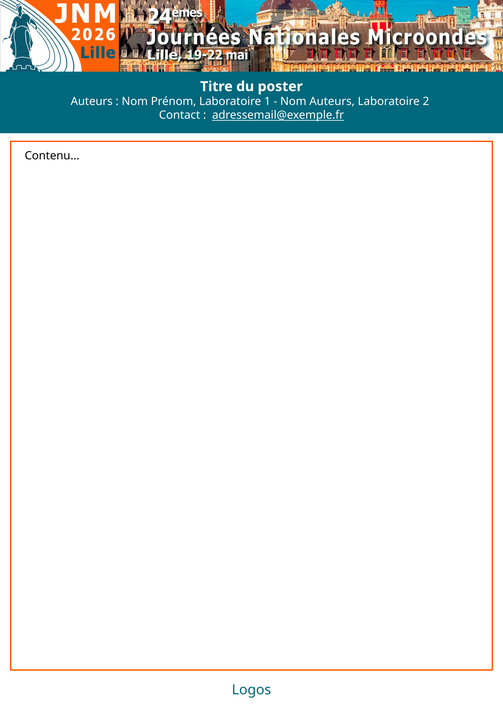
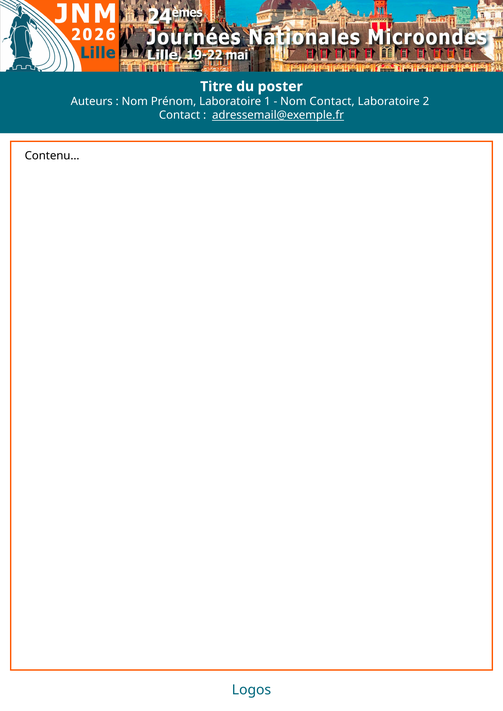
Nom Auteurs: Auteurs -> Contact (332, 102)
